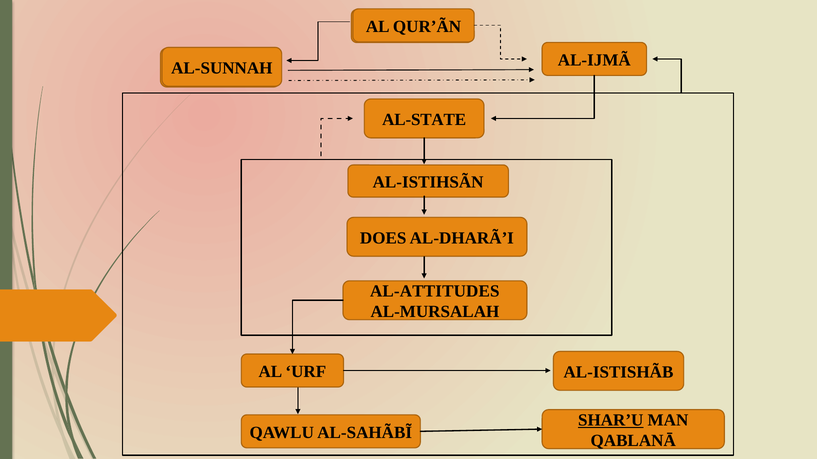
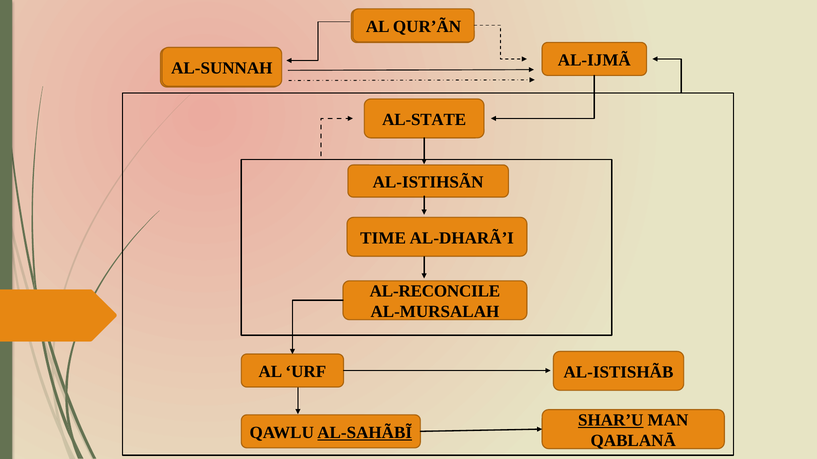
DOES: DOES -> TIME (383, 238)
AL-ATTITUDES: AL-ATTITUDES -> AL-RECONCILE (435, 292)
AL-SAHÃBĨ underline: none -> present (365, 433)
